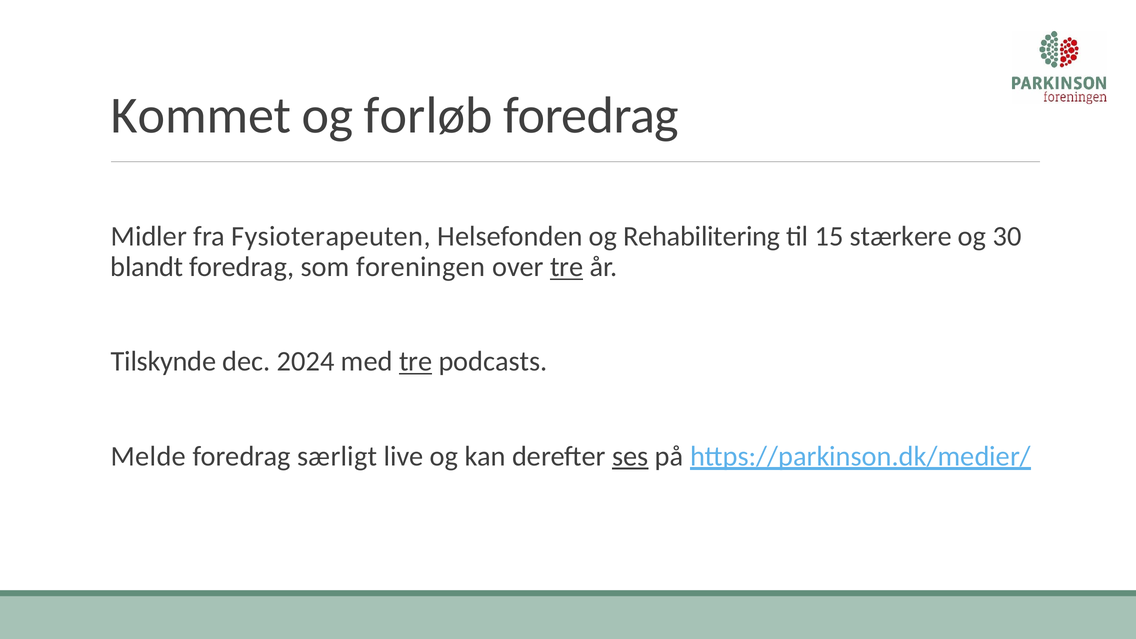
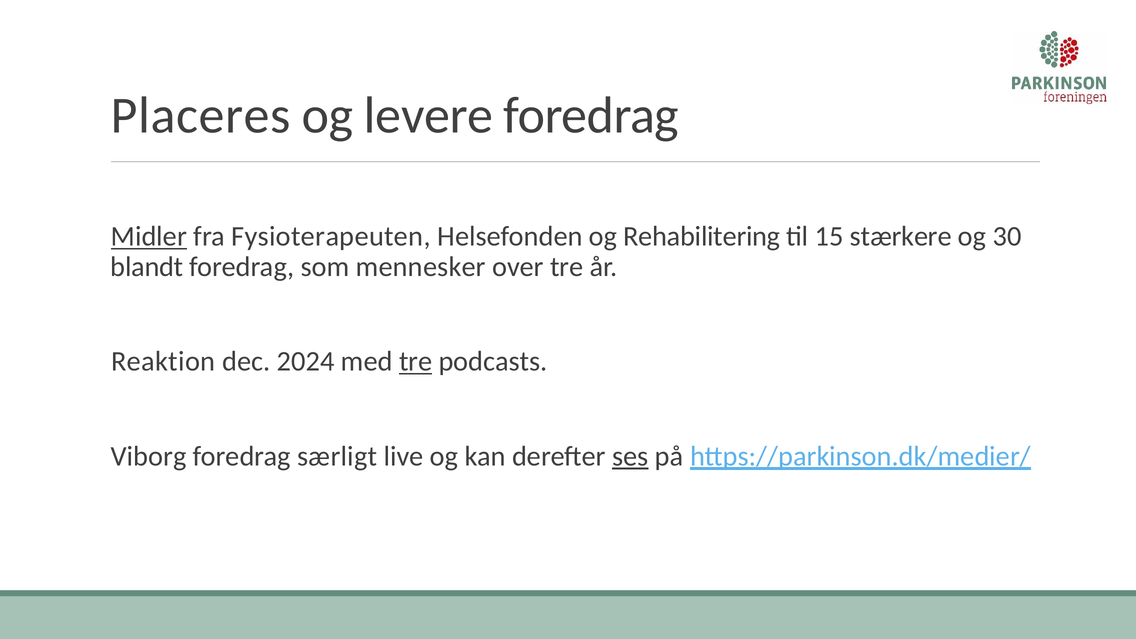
Kommet: Kommet -> Placeres (201, 116)
forløb: forløb -> levere (429, 116)
Midler underline: none -> present (149, 236)
foreningen: foreningen -> mennesker (421, 267)
tre underline: present -> none (567, 267)
Tilskynde: Tilskynde -> Reaktion (163, 362)
Melde: Melde -> Viborg (149, 456)
